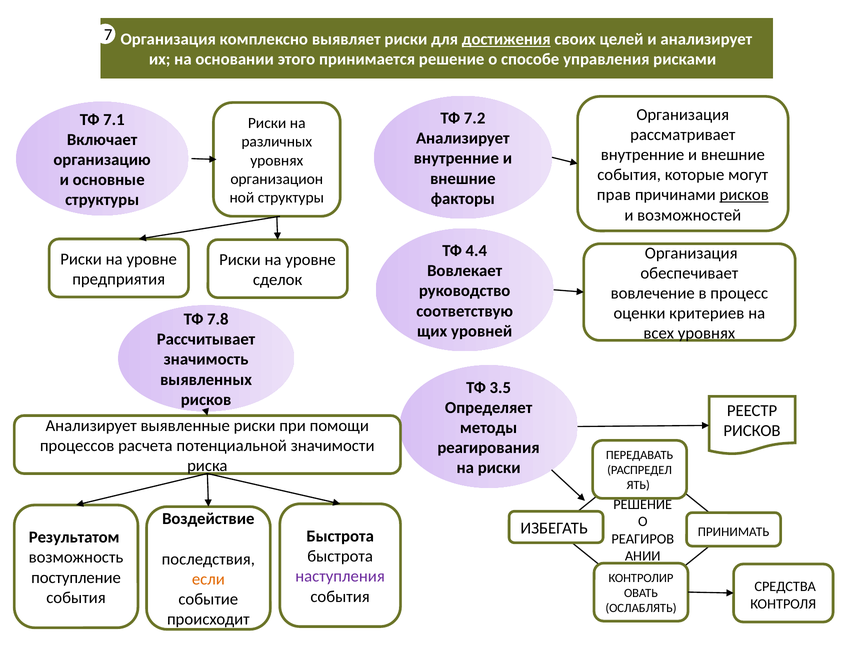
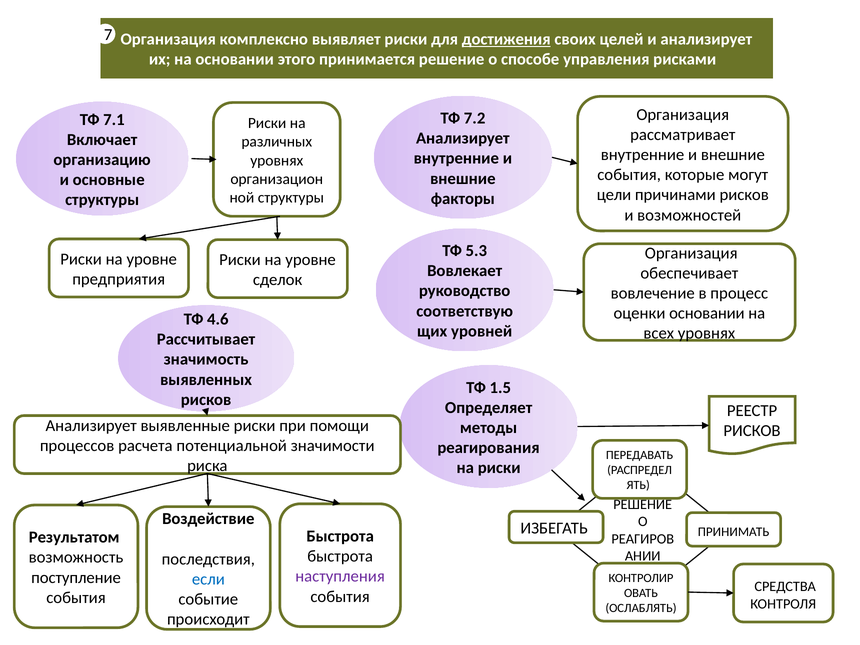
прав: прав -> цели (614, 195)
рисков underline: present -> none (744, 195)
4.4: 4.4 -> 5.3 (476, 251)
оценки критериев: критериев -> основании (707, 313)
7.8: 7.8 -> 4.6 (218, 319)
3.5: 3.5 -> 1.5 (500, 388)
если colour: orange -> blue (208, 579)
